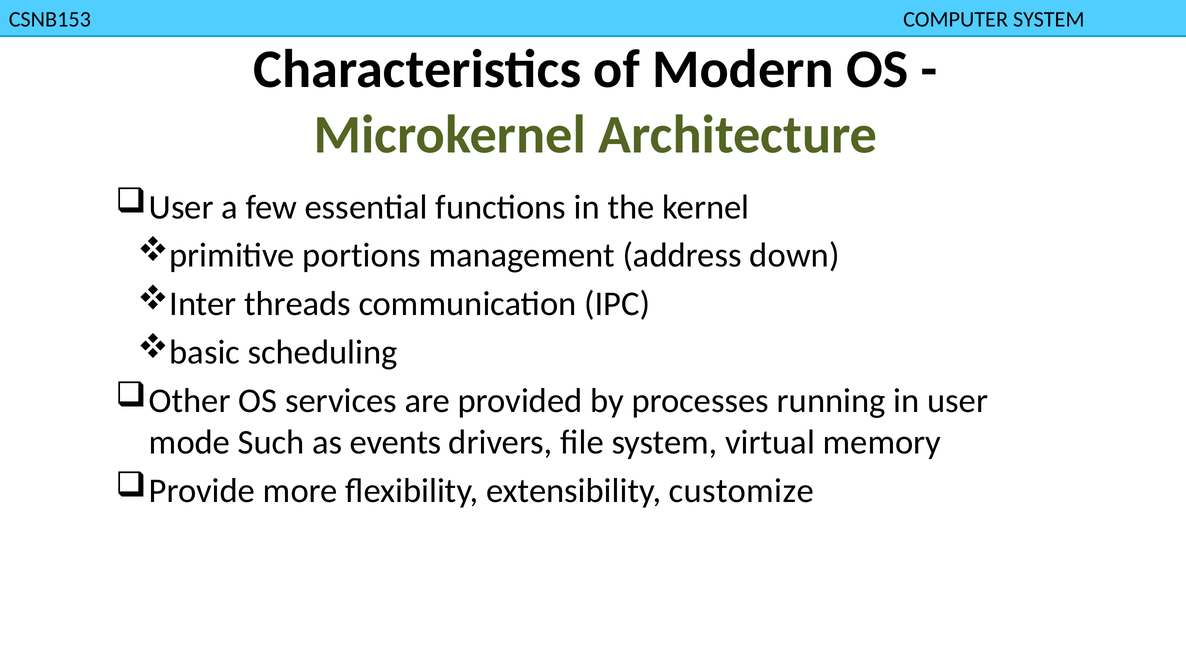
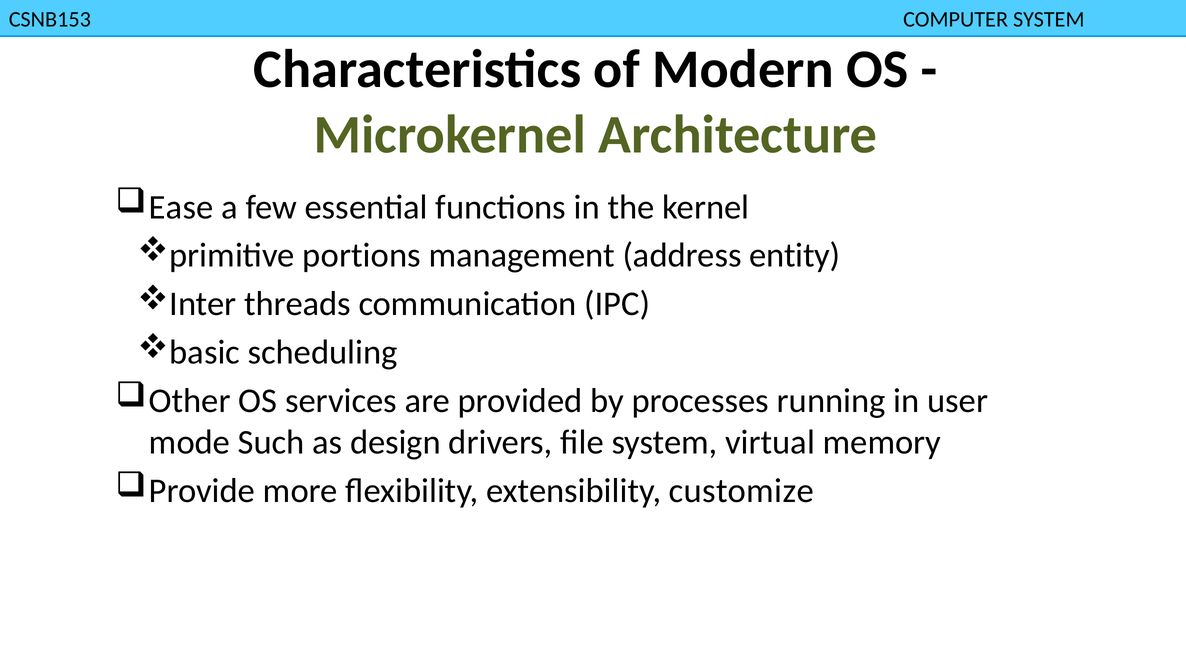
User: User -> Ease (181, 207)
down: down -> entity (795, 256)
events: events -> design (396, 443)
